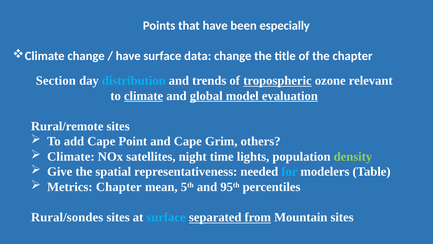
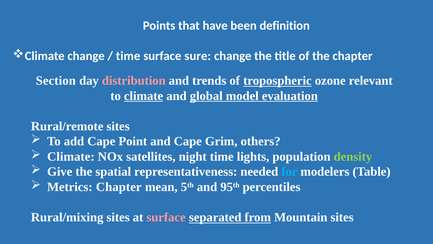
especially: especially -> definition (285, 26)
have: have -> time (128, 56)
data: data -> sure (198, 56)
distribution colour: light blue -> pink (134, 81)
Rural/sondes: Rural/sondes -> Rural/mixing (67, 217)
surface colour: light blue -> pink (166, 217)
